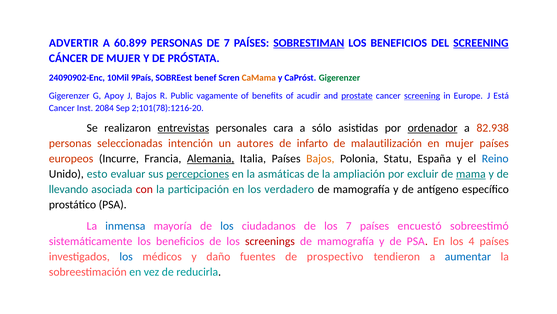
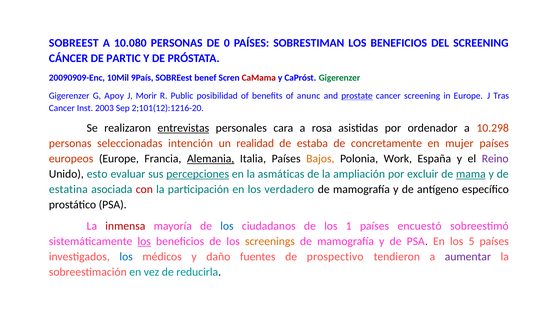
ADVERTIR: ADVERTIR -> SOBREEST (74, 43)
60.899: 60.899 -> 10.080 (130, 43)
DE 7: 7 -> 0 (227, 43)
SOBRESTIMAN underline: present -> none (309, 43)
SCREENING underline: present -> none (481, 43)
DE MUJER: MUJER -> PARTIC (124, 58)
24090902-Enc: 24090902-Enc -> 20090909-Enc (77, 78)
CaMama colour: orange -> red (259, 78)
J Bajos: Bajos -> Morir (146, 96)
vagamente: vagamente -> posibilidad (217, 96)
acudir: acudir -> anunc (309, 96)
screening underline: present -> none (422, 96)
Está: Está -> Tras (501, 96)
2084: 2084 -> 2003 (104, 108)
2;101(78):1216-20: 2;101(78):1216-20 -> 2;101(12):1216-20 (168, 108)
sólo: sólo -> rosa (322, 128)
ordenador underline: present -> none (433, 128)
82.938: 82.938 -> 10.298 (493, 128)
autores: autores -> realidad (255, 143)
infarto: infarto -> estaba (312, 143)
malautilización: malautilización -> concretamente (386, 143)
europeos Incurre: Incurre -> Europe (119, 158)
Statu: Statu -> Work (398, 158)
Reino colour: blue -> purple (495, 158)
llevando: llevando -> estatina (68, 189)
inmensa colour: blue -> red (125, 225)
los 7: 7 -> 1 (349, 225)
los underline: none -> present (144, 241)
screenings colour: red -> orange (270, 241)
4: 4 -> 5 (471, 241)
aumentar colour: blue -> purple (468, 256)
